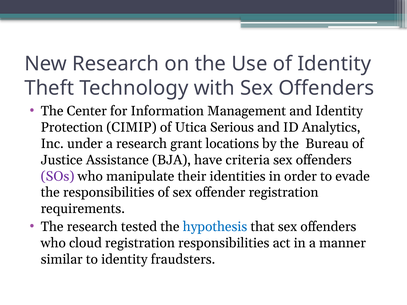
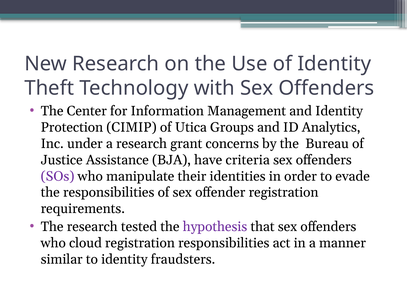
Serious: Serious -> Groups (232, 128)
locations: locations -> concerns (232, 144)
hypothesis colour: blue -> purple (215, 227)
